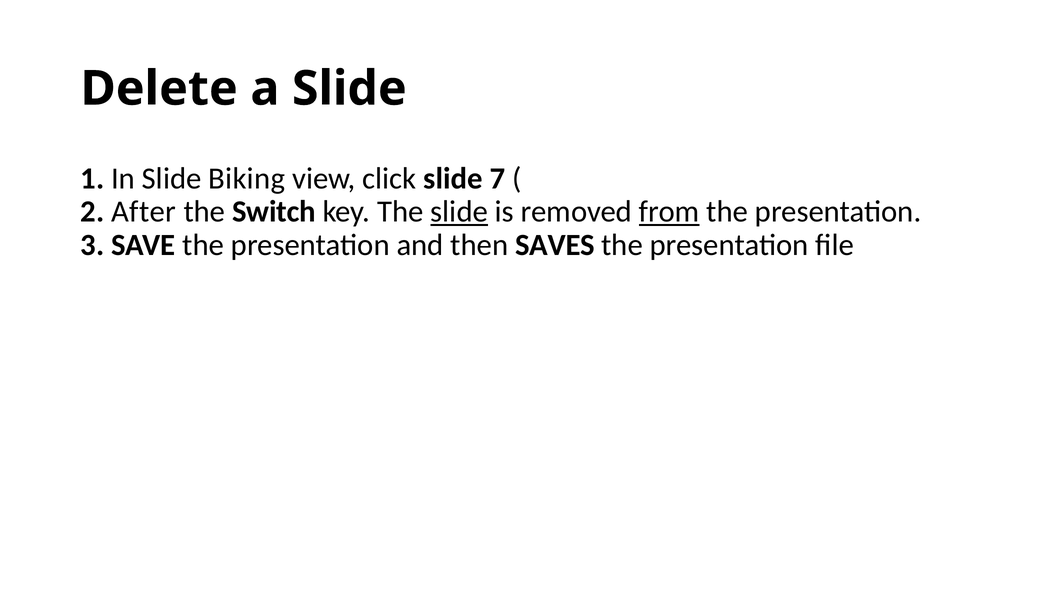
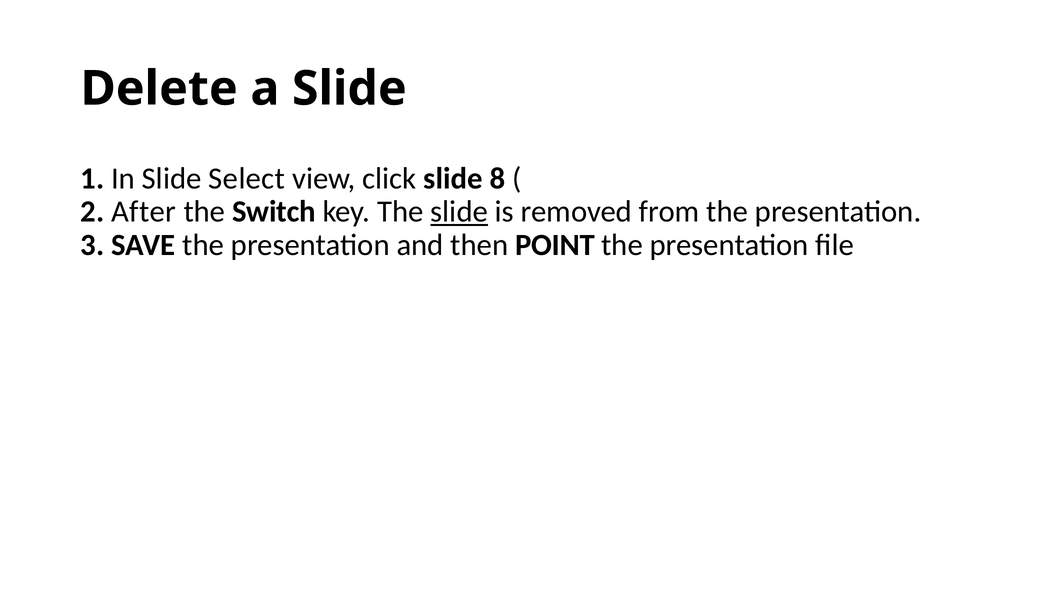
Biking: Biking -> Select (247, 178)
7: 7 -> 8 (497, 178)
from underline: present -> none (669, 212)
SAVES: SAVES -> POINT (555, 245)
